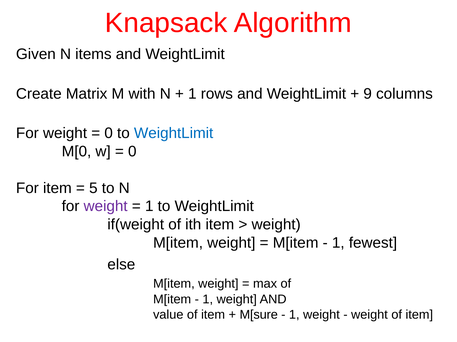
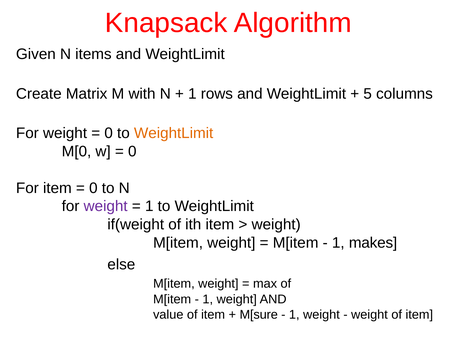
9: 9 -> 5 (368, 94)
WeightLimit colour: blue -> orange (174, 134)
5: 5 -> 0 (93, 188)
fewest: fewest -> makes (373, 243)
